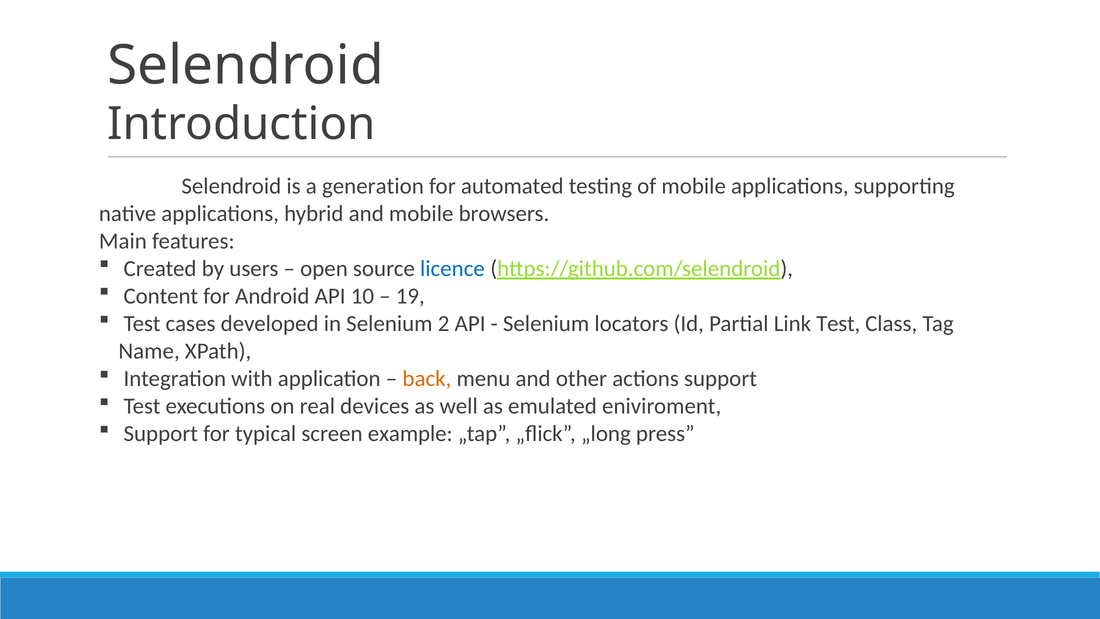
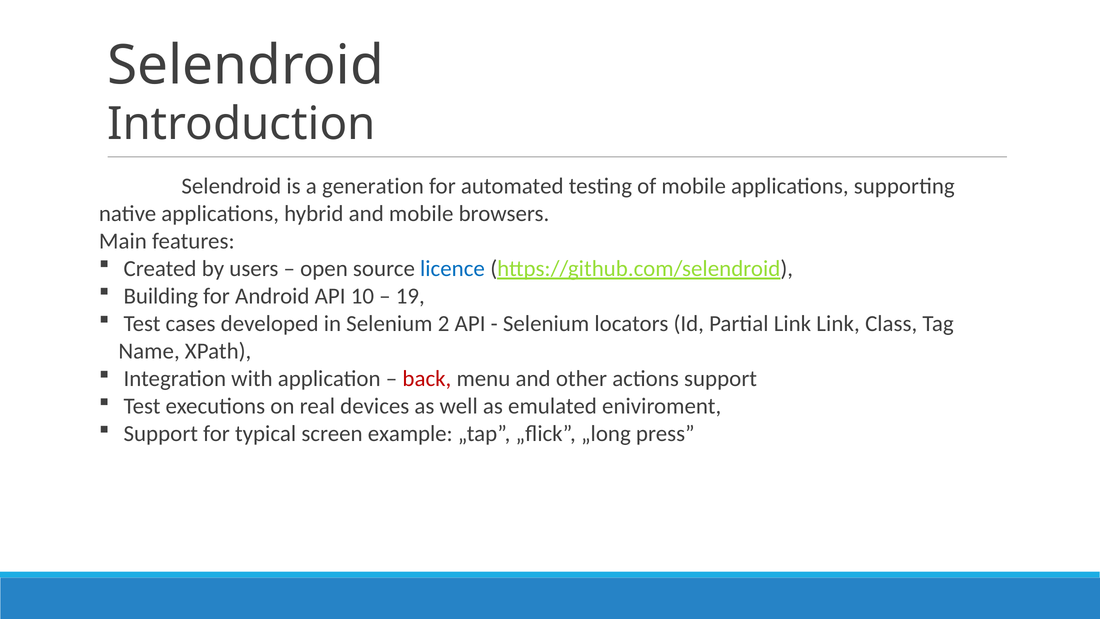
Content: Content -> Building (161, 296)
Link Test: Test -> Link (838, 324)
back colour: orange -> red (427, 379)
